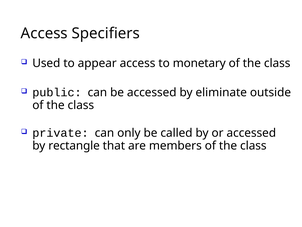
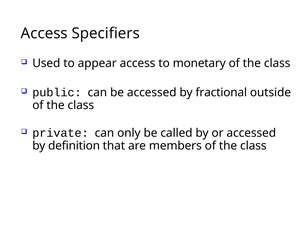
eliminate: eliminate -> fractional (221, 92)
rectangle: rectangle -> definition (74, 145)
